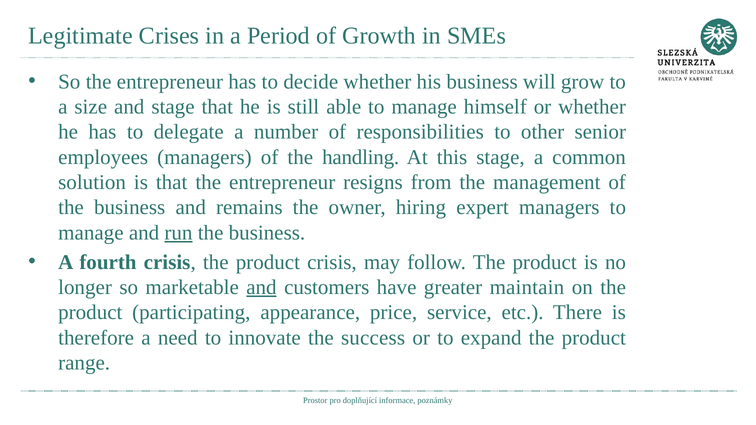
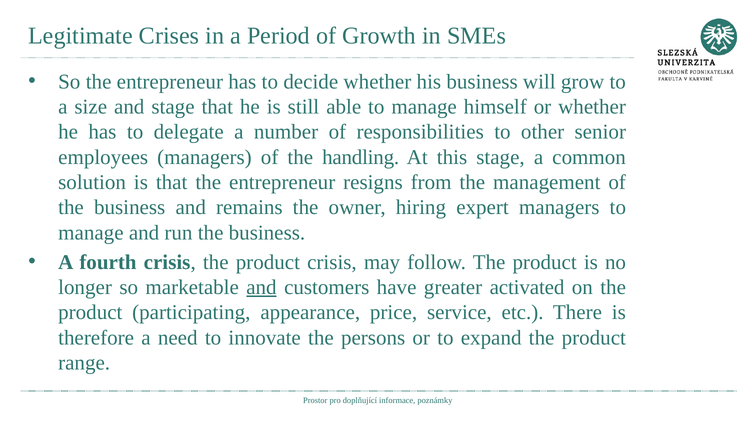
run underline: present -> none (178, 233)
maintain: maintain -> activated (527, 288)
success: success -> persons (373, 338)
